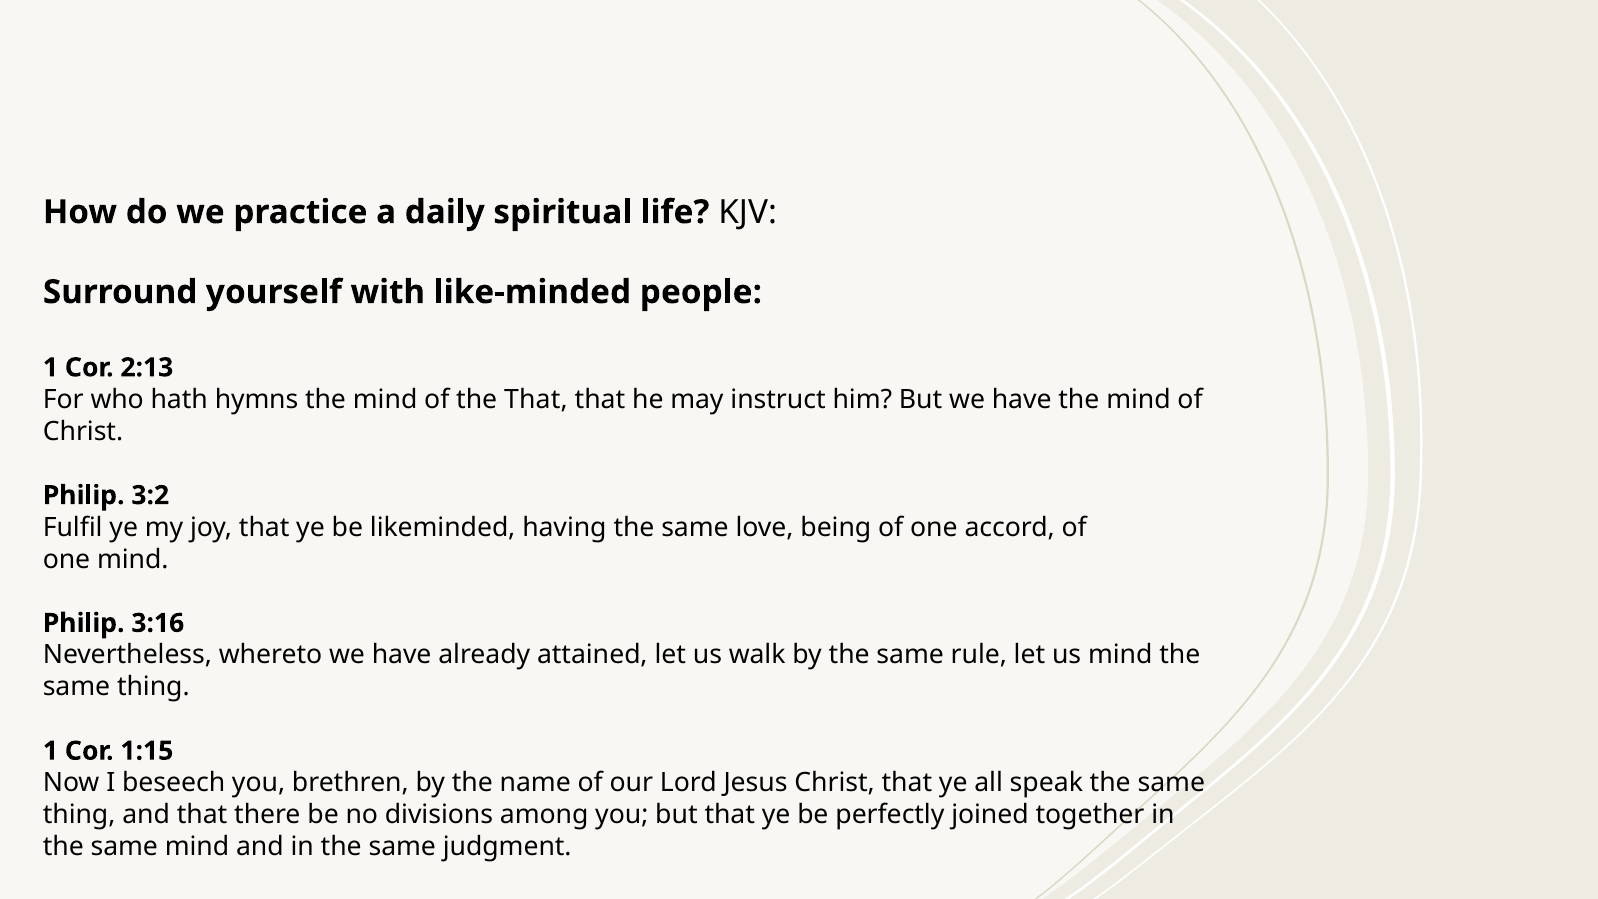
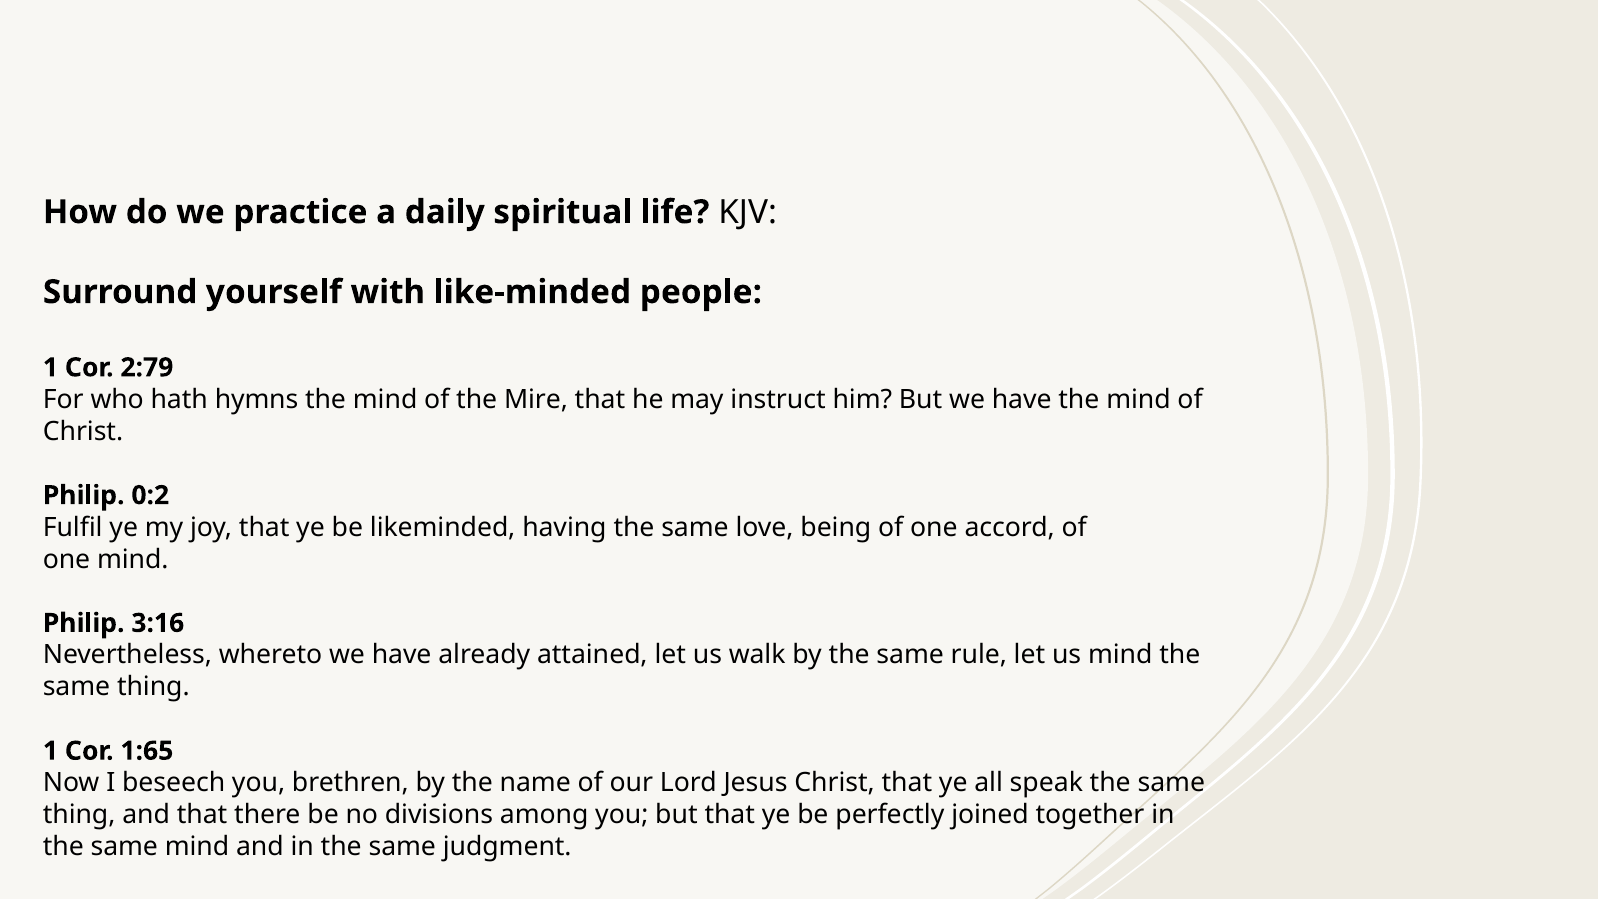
2:13: 2:13 -> 2:79 (147, 368)
the That: That -> Mire (536, 399)
3:2: 3:2 -> 0:2 (150, 495)
1:15: 1:15 -> 1:65 (147, 751)
